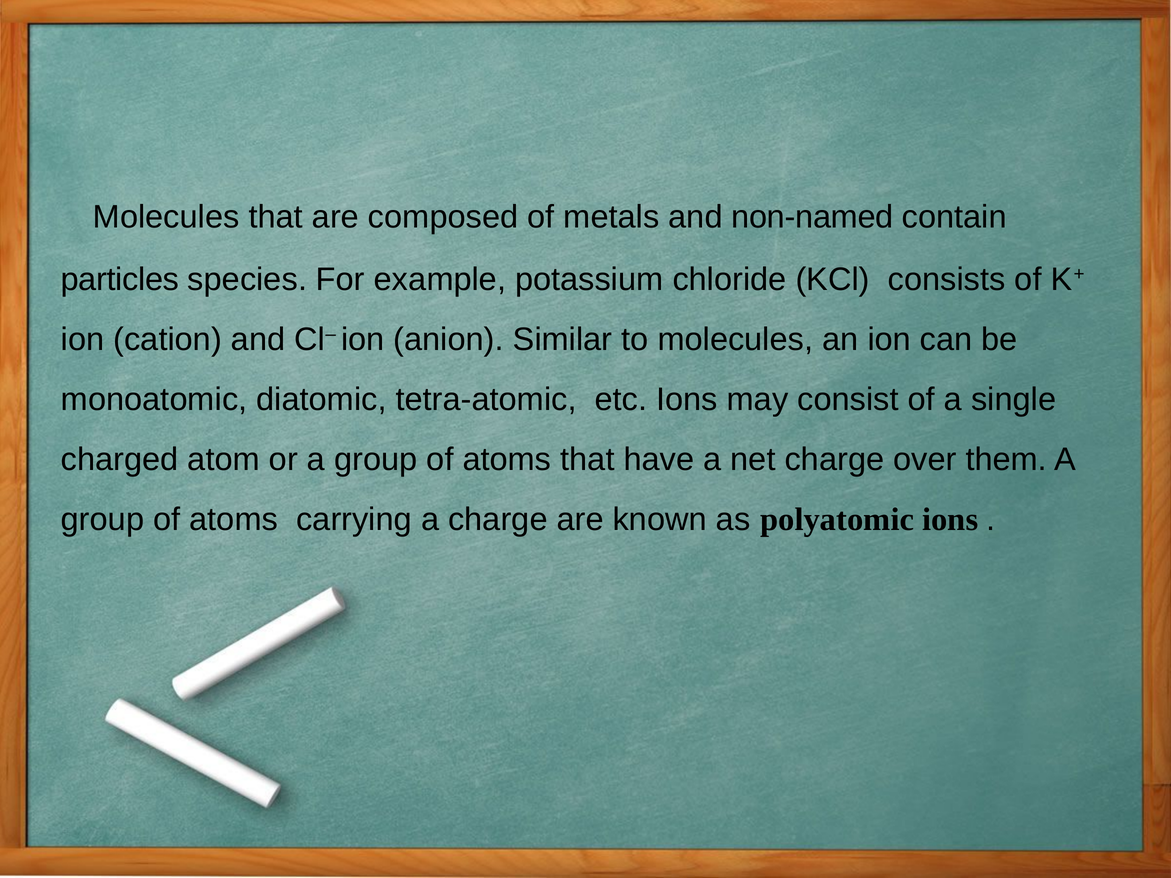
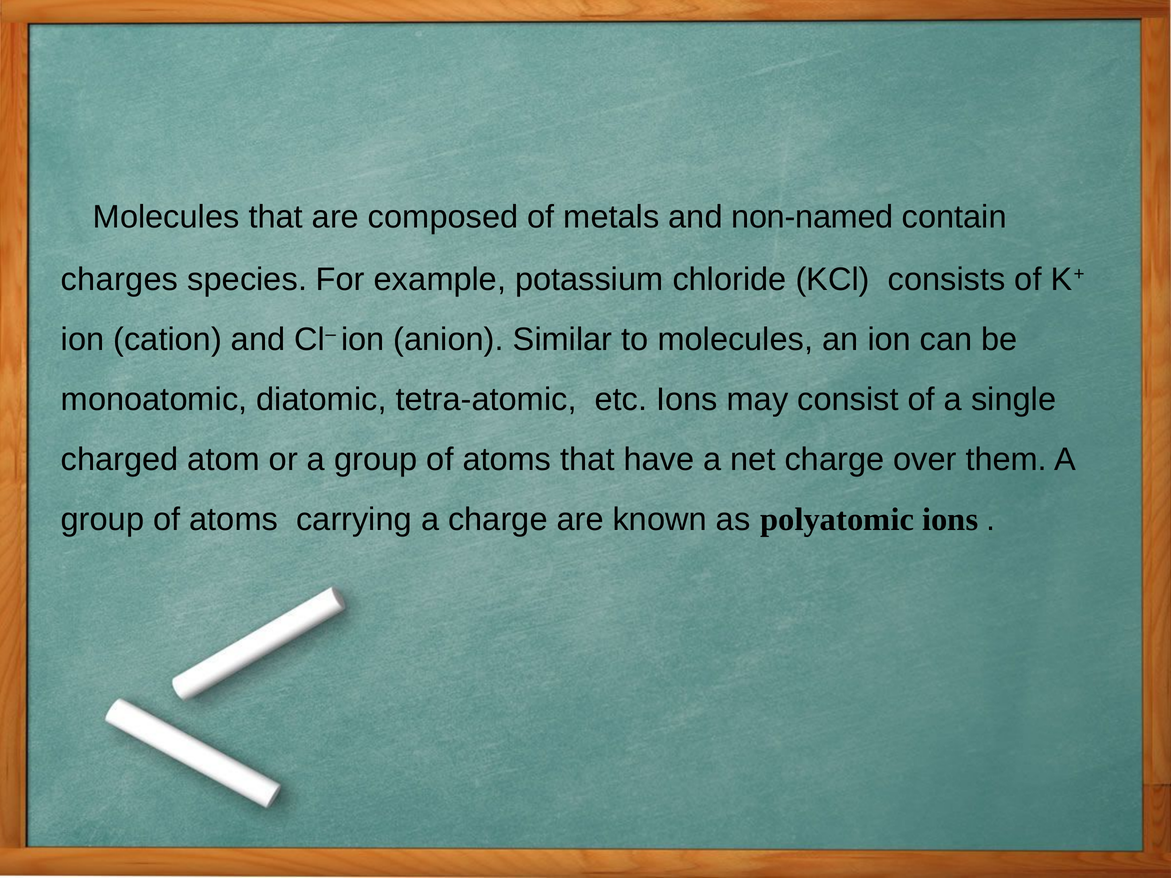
particles: particles -> charges (120, 279)
